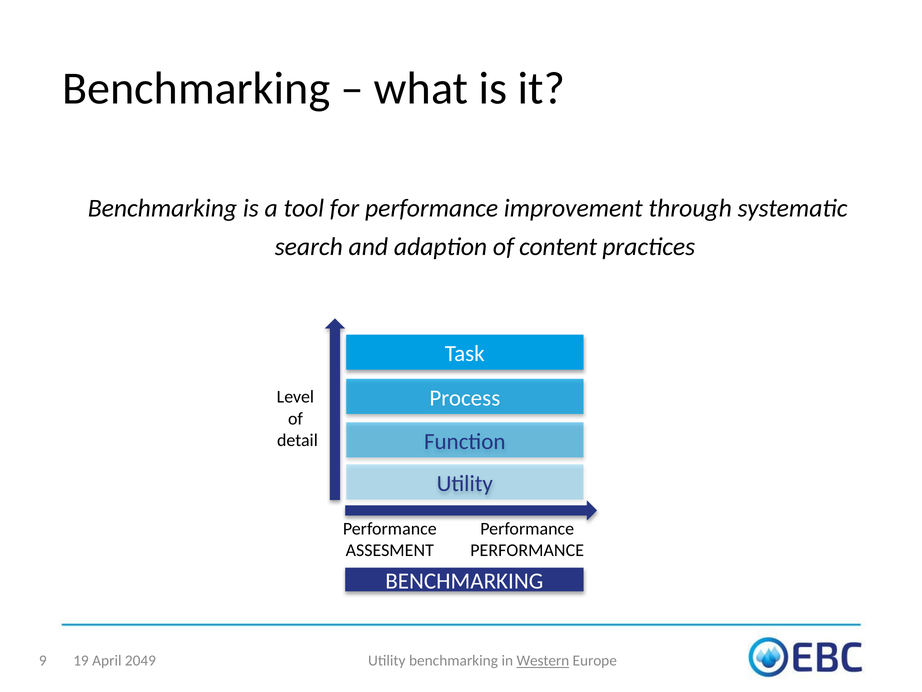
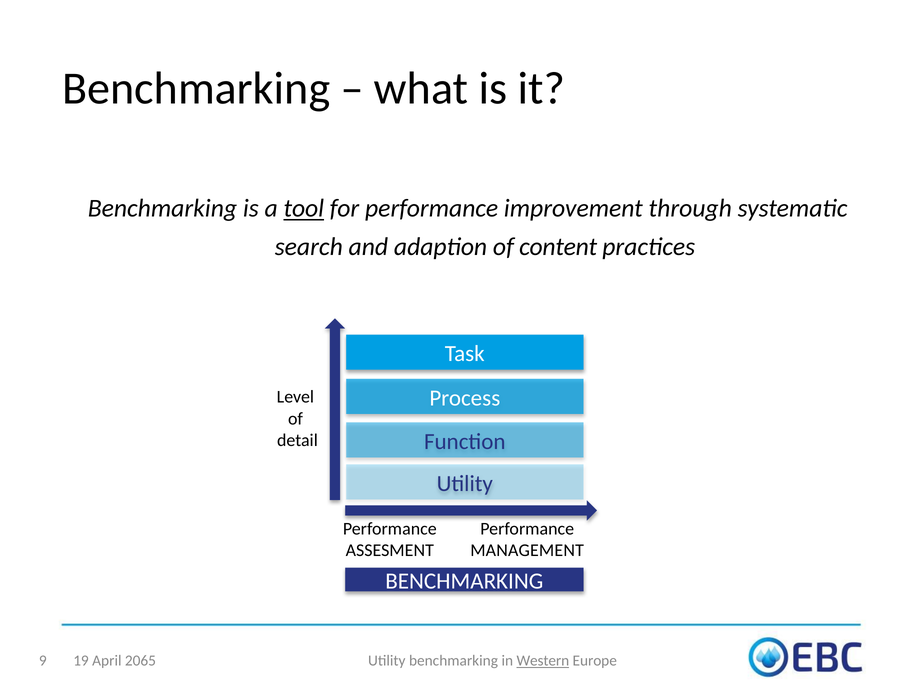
tool underline: none -> present (304, 208)
PERFORMANCE: PERFORMANCE -> MANAGEMENT (527, 550)
2049: 2049 -> 2065 (140, 660)
